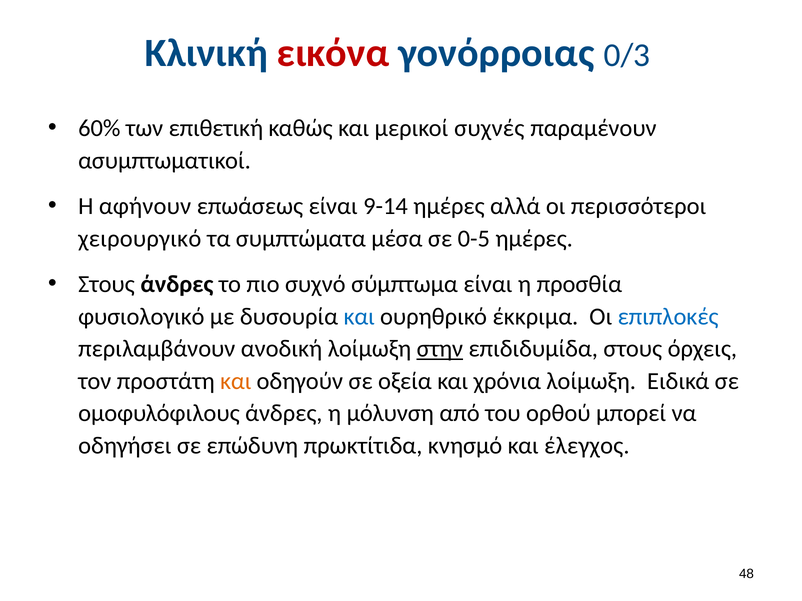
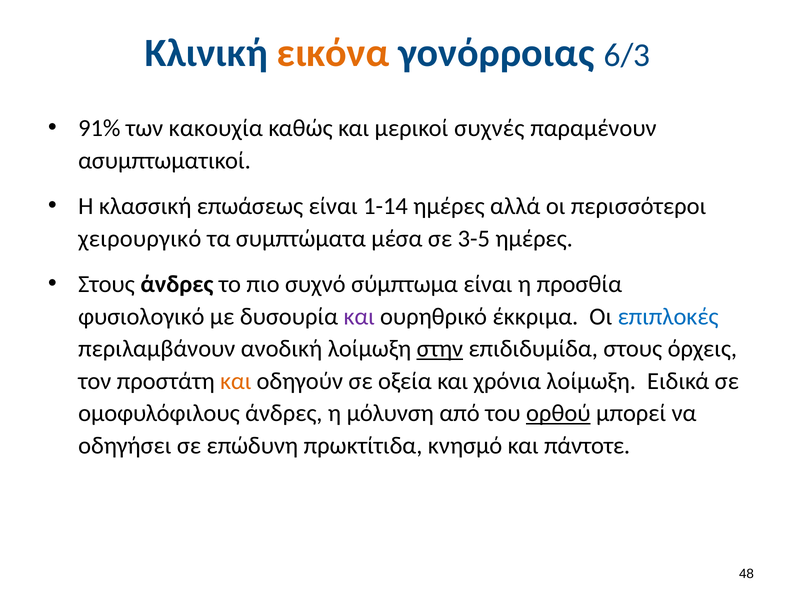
εικόνα colour: red -> orange (333, 53)
0/3: 0/3 -> 6/3 (627, 55)
60%: 60% -> 91% (99, 128)
επιθετική: επιθετική -> κακουχία (216, 128)
αφήνουν: αφήνουν -> κλασσική (145, 206)
9-14: 9-14 -> 1-14 (386, 206)
0-5: 0-5 -> 3-5 (474, 239)
και colour: blue -> purple (359, 317)
ορθού underline: none -> present (558, 414)
έλεγχος: έλεγχος -> πάντοτε (587, 446)
